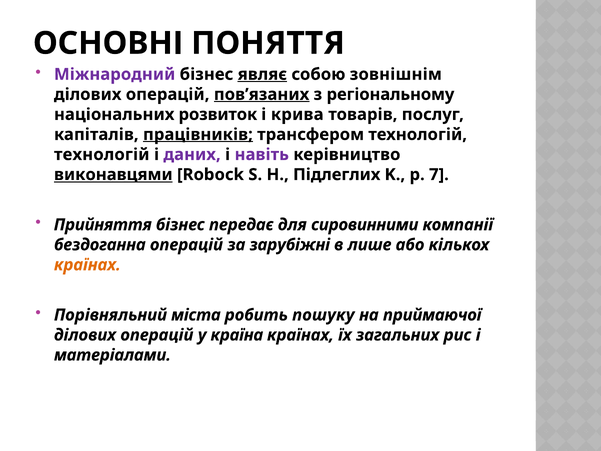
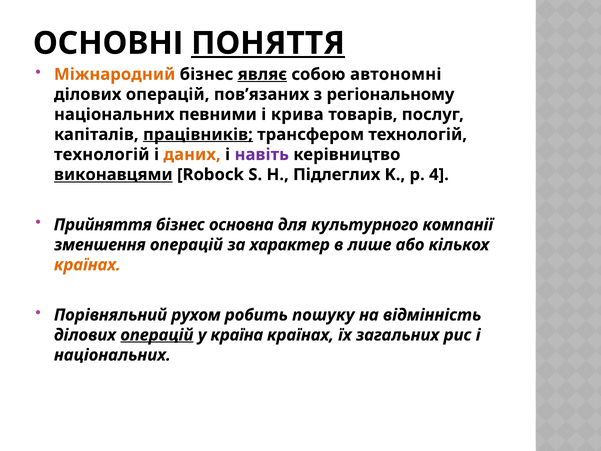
ПОНЯТТЯ underline: none -> present (268, 43)
Міжнародний colour: purple -> orange (115, 74)
зовнішнім: зовнішнім -> автономні (396, 74)
пов’язаних underline: present -> none (262, 94)
розвиток: розвиток -> певними (218, 114)
даних colour: purple -> orange (192, 154)
7: 7 -> 4 (439, 175)
передає: передає -> основна (241, 225)
сировинними: сировинними -> культурного (365, 225)
бездоганна: бездоганна -> зменшення (100, 245)
зарубіжні: зарубіжні -> характер (290, 245)
міста: міста -> рухом (196, 315)
приймаючої: приймаючої -> відмінність (432, 315)
операцій underline: none -> present (157, 335)
матеріалами: матеріалами -> національних (112, 355)
